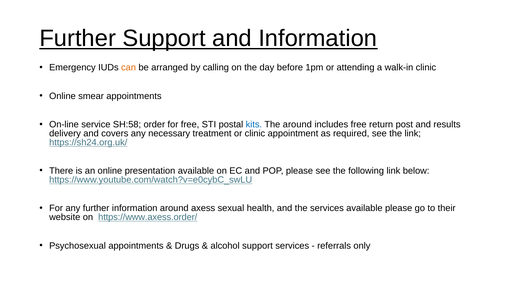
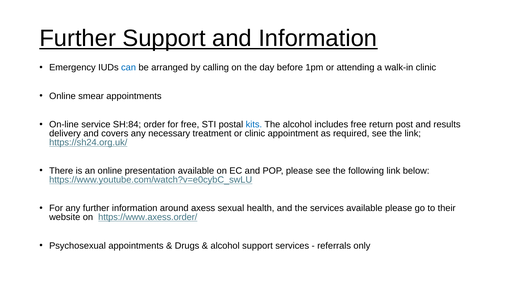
can colour: orange -> blue (129, 68)
SH:58: SH:58 -> SH:84 (127, 125)
The around: around -> alcohol (297, 125)
